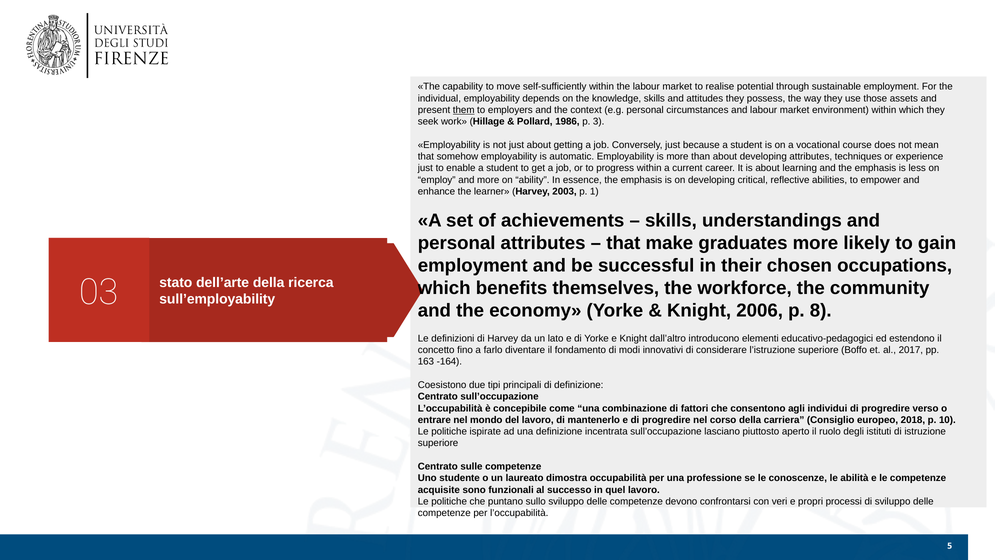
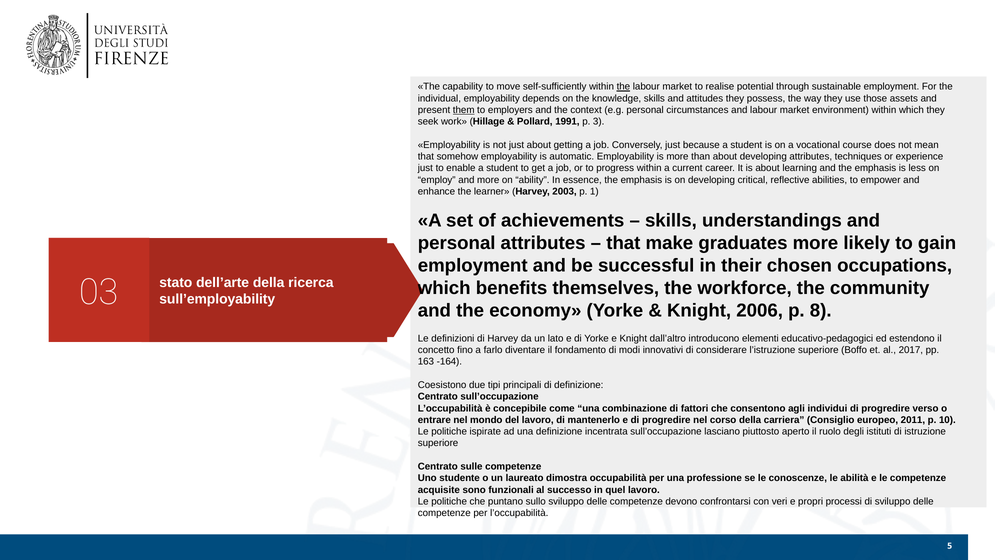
the underline: none -> present (623, 87)
1986: 1986 -> 1991 (567, 122)
2018: 2018 -> 2011 (913, 420)
